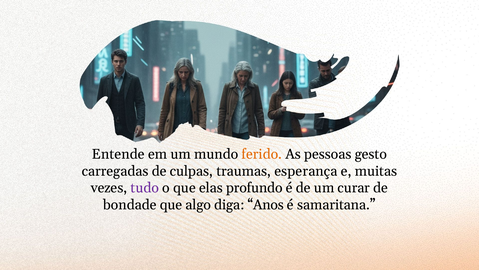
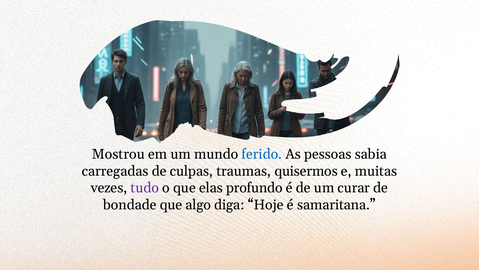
Entende: Entende -> Mostrou (118, 154)
ferido colour: orange -> blue (262, 154)
gesto: gesto -> sabia (371, 154)
esperança: esperança -> quisermos (306, 171)
Anos: Anos -> Hoje (266, 204)
